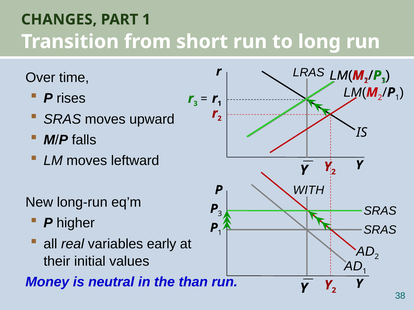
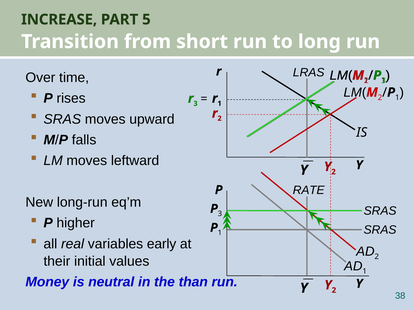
CHANGES: CHANGES -> INCREASE (59, 20)
PART 1: 1 -> 5 (146, 20)
WITH: WITH -> RATE (309, 191)
